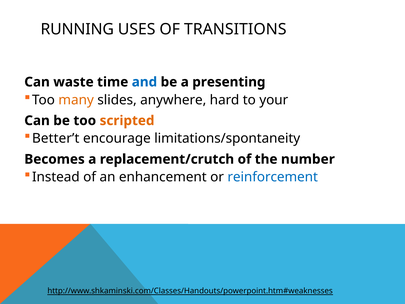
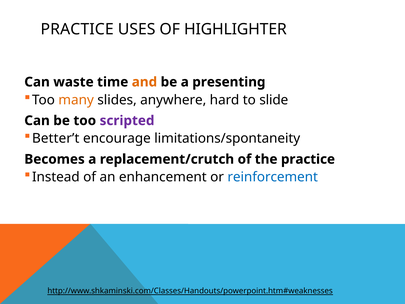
RUNNING: RUNNING -> PRACTICE (77, 29)
TRANSITIONS: TRANSITIONS -> HIGHLIGHTER (235, 29)
and colour: blue -> orange (144, 82)
your: your -> slide (274, 100)
scripted colour: orange -> purple (127, 121)
the number: number -> practice (308, 159)
